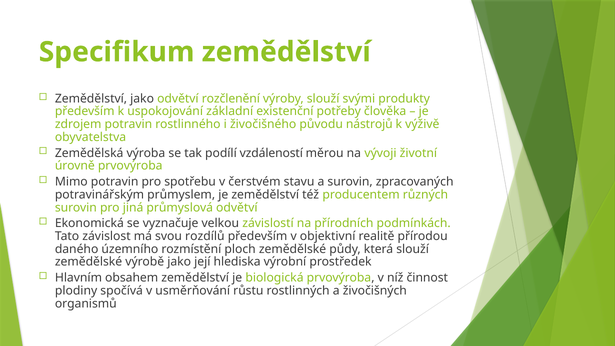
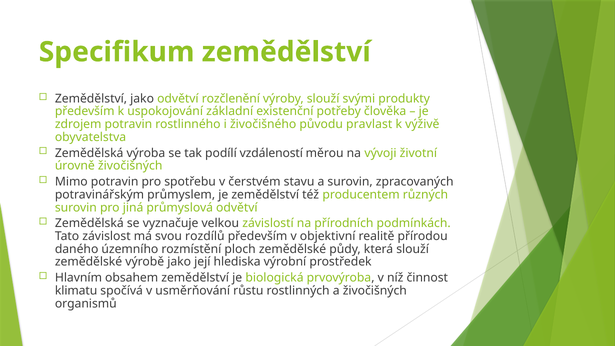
nástrojů: nástrojů -> pravlast (369, 124)
úrovně prvovýroba: prvovýroba -> živočišných (130, 166)
Ekonomická: Ekonomická -> Zemědělská (89, 223)
plodiny: plodiny -> klimatu (76, 291)
